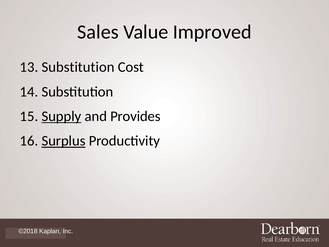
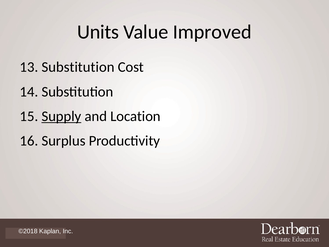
Sales: Sales -> Units (98, 32)
Provides: Provides -> Location (135, 116)
Surplus underline: present -> none (64, 141)
